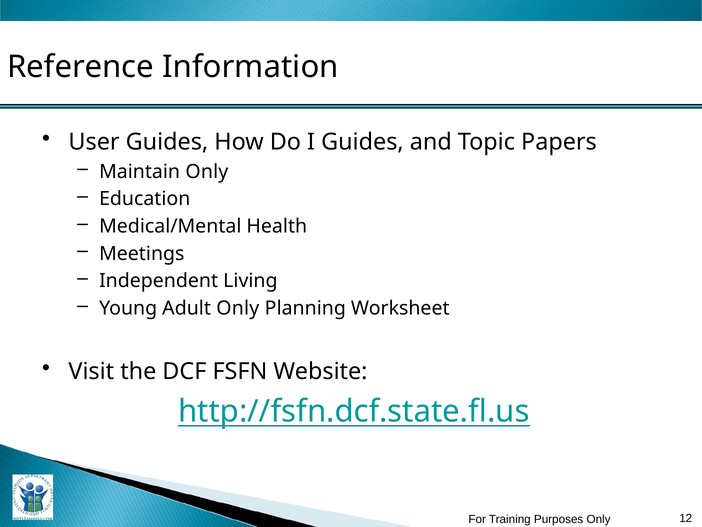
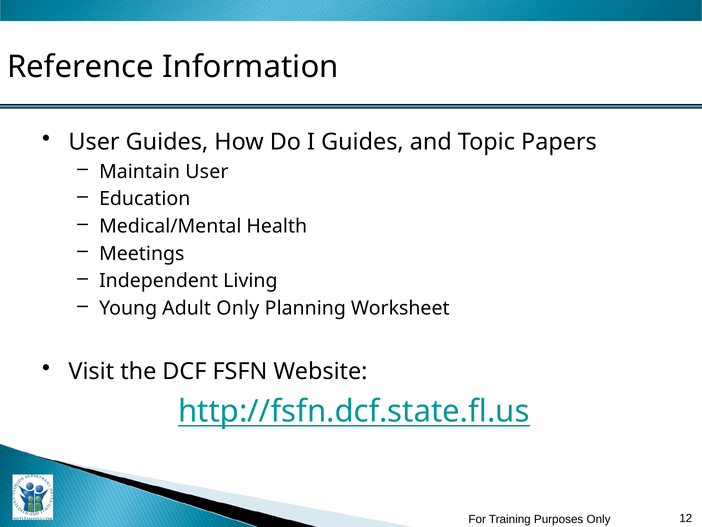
Maintain Only: Only -> User (207, 171)
